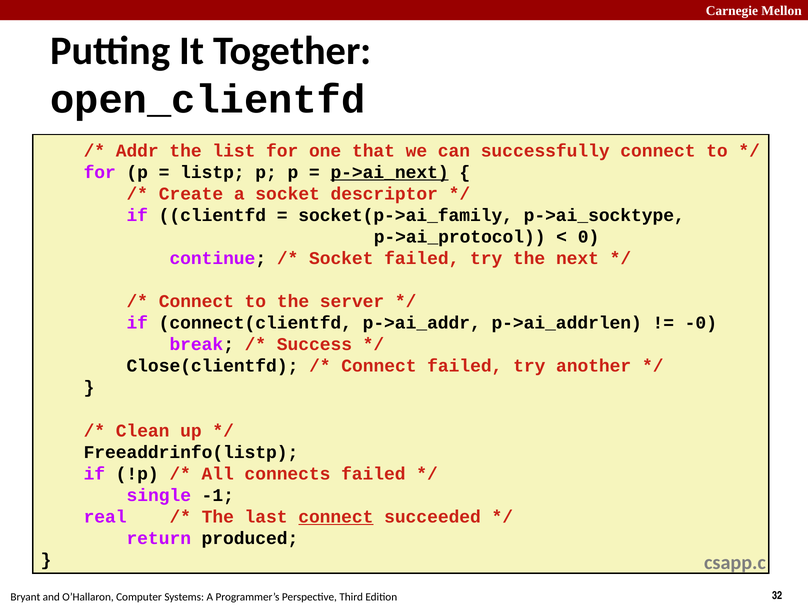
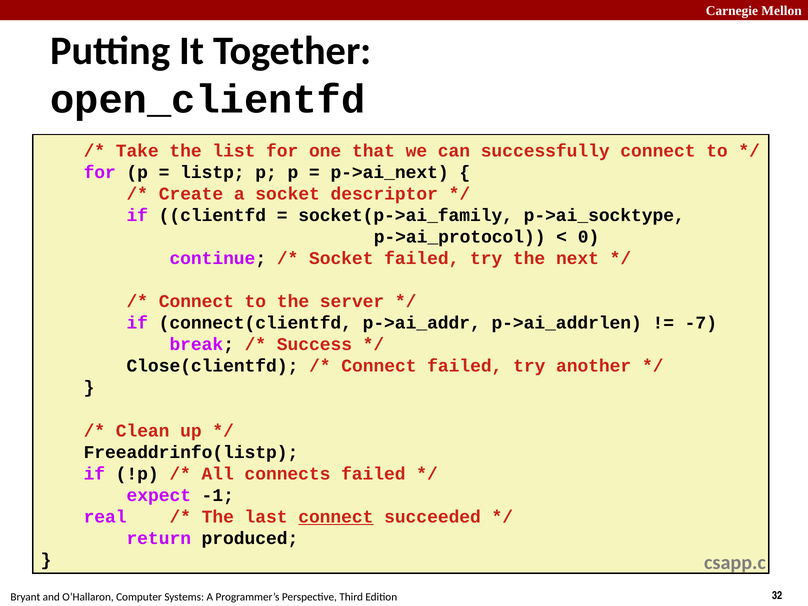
Addr: Addr -> Take (137, 151)
p->ai_next underline: present -> none (390, 172)
-0: -0 -> -7 (701, 323)
single: single -> expect (159, 495)
